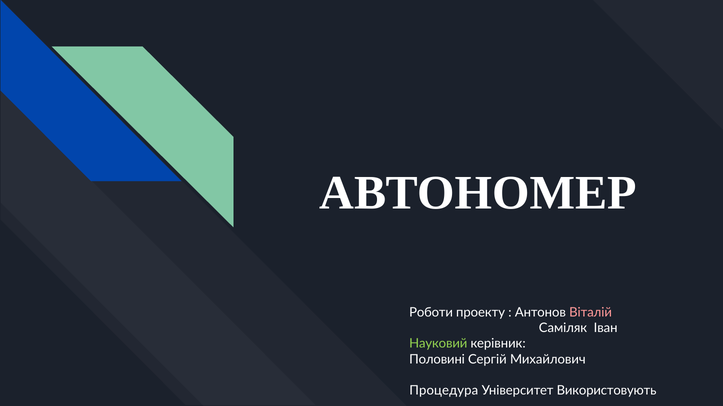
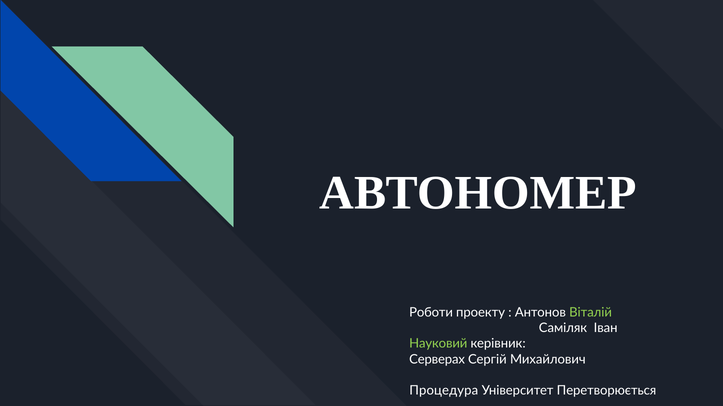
Віталій colour: pink -> light green (591, 313)
Половині: Половині -> Серверах (437, 360)
Використовують: Використовують -> Перетворюється (607, 391)
